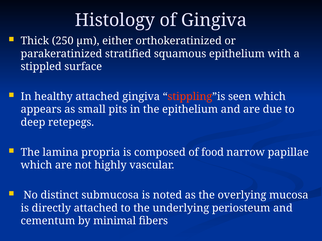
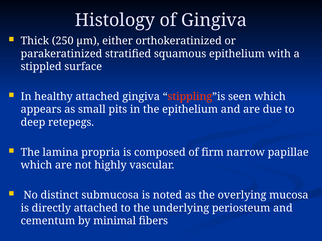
food: food -> firm (213, 153)
